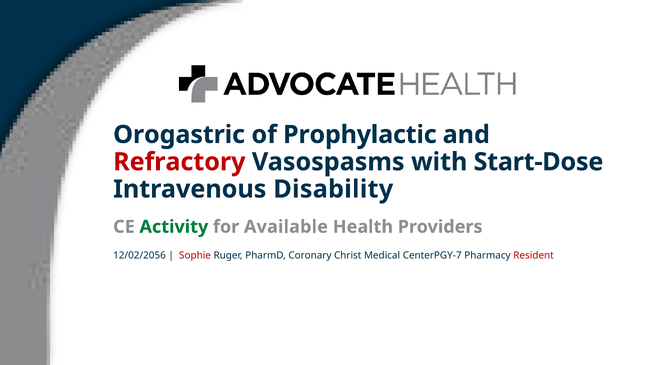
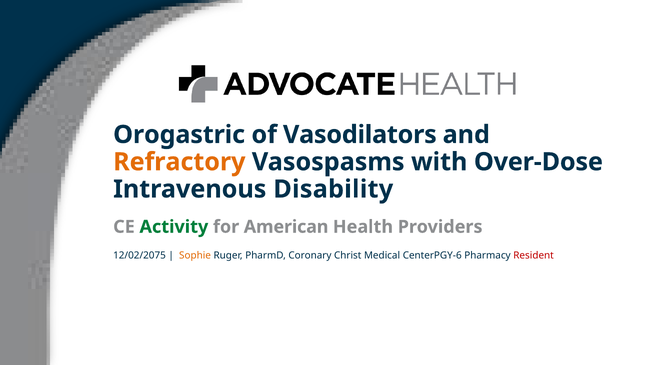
Prophylactic: Prophylactic -> Vasodilators (360, 134)
Refractory colour: red -> orange (179, 162)
Start-Dose: Start-Dose -> Over-Dose (538, 162)
Available: Available -> American (286, 227)
12/02/2056: 12/02/2056 -> 12/02/2075 (140, 255)
Sophie colour: red -> orange (195, 255)
CenterPGY-7: CenterPGY-7 -> CenterPGY-6 (432, 255)
